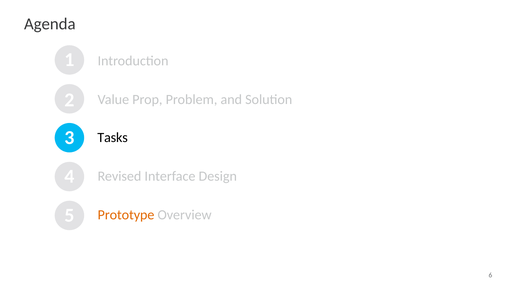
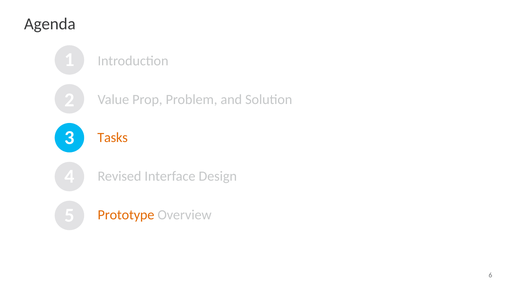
Tasks colour: black -> orange (113, 138)
